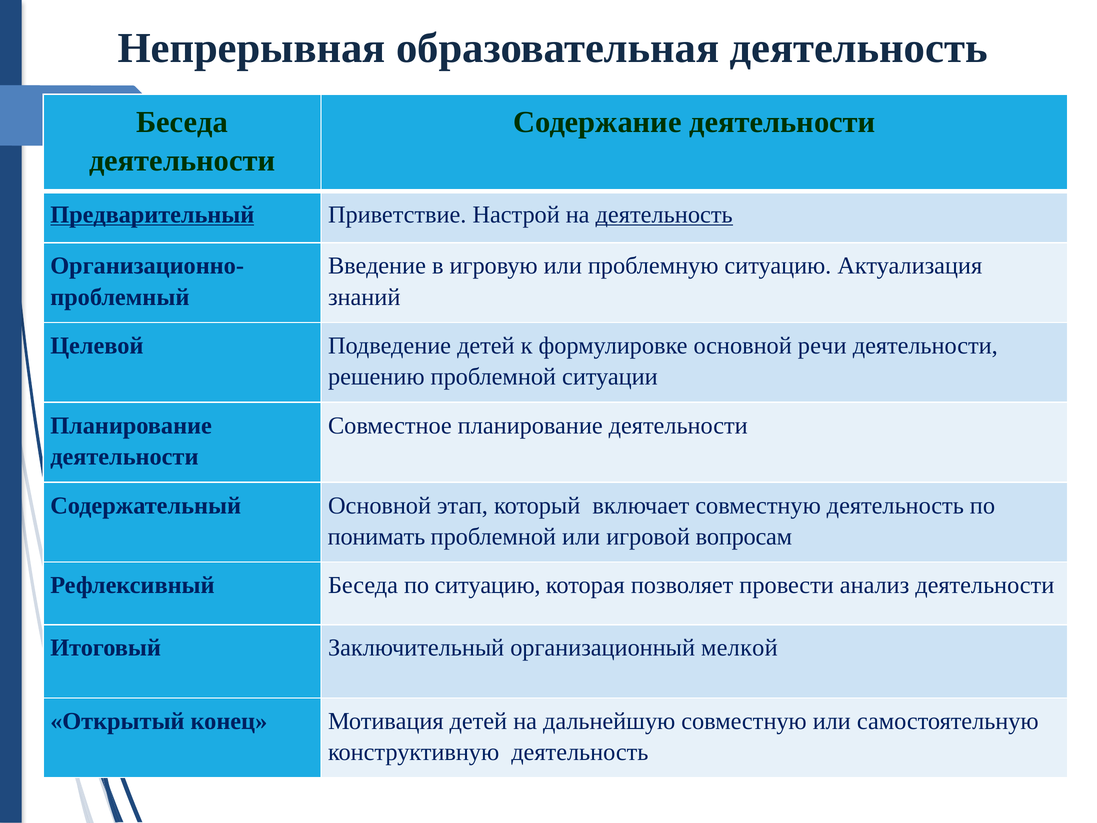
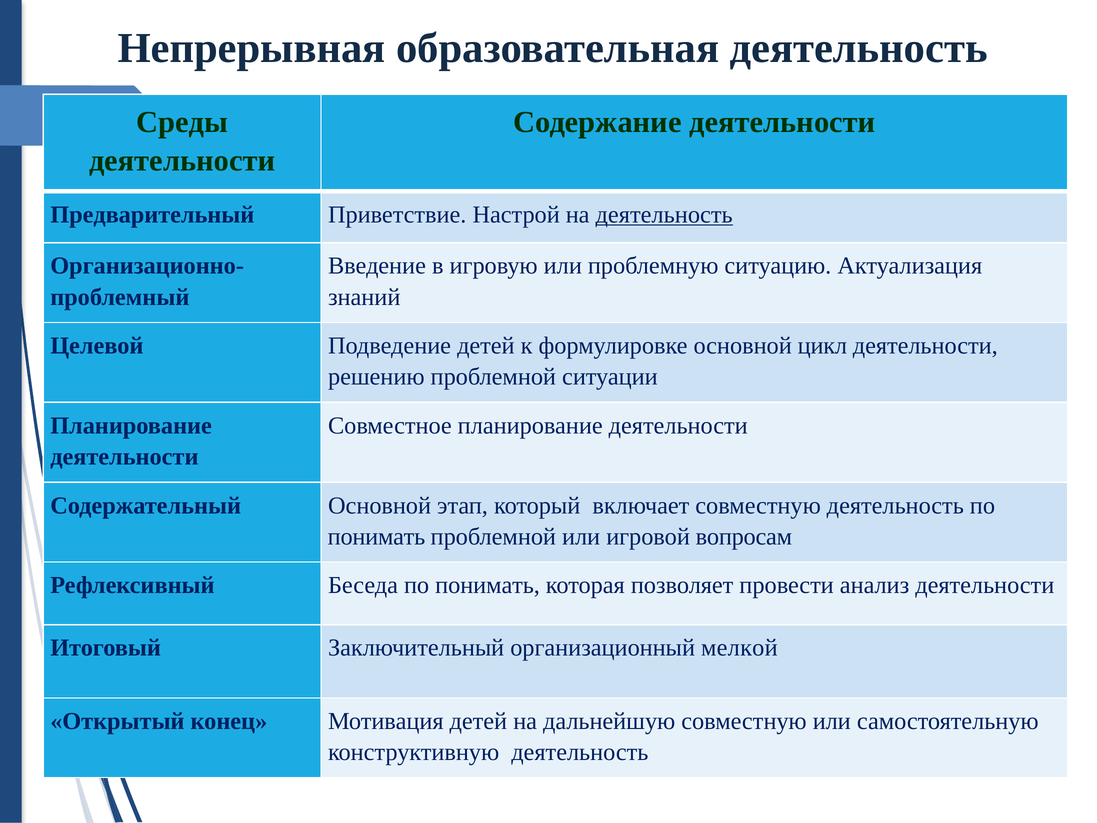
Беседа: Беседа -> Среды (182, 122)
Предварительный underline: present -> none (152, 214)
речи: речи -> цикл (822, 346)
Беседа по ситуацию: ситуацию -> понимать (488, 585)
